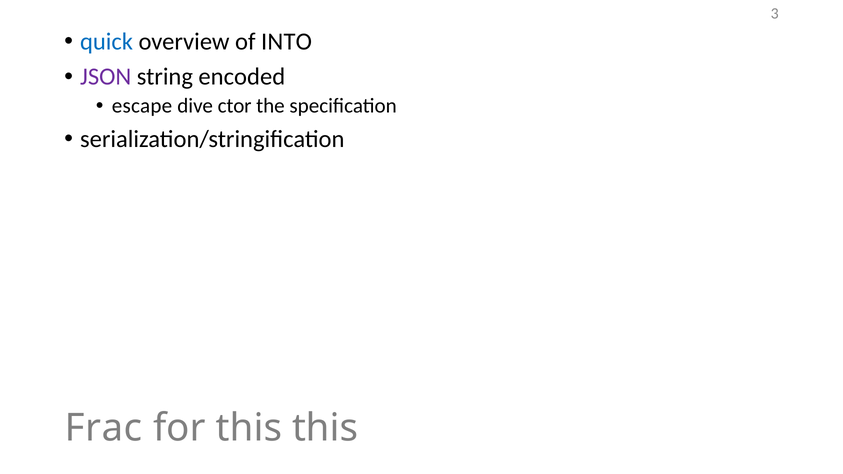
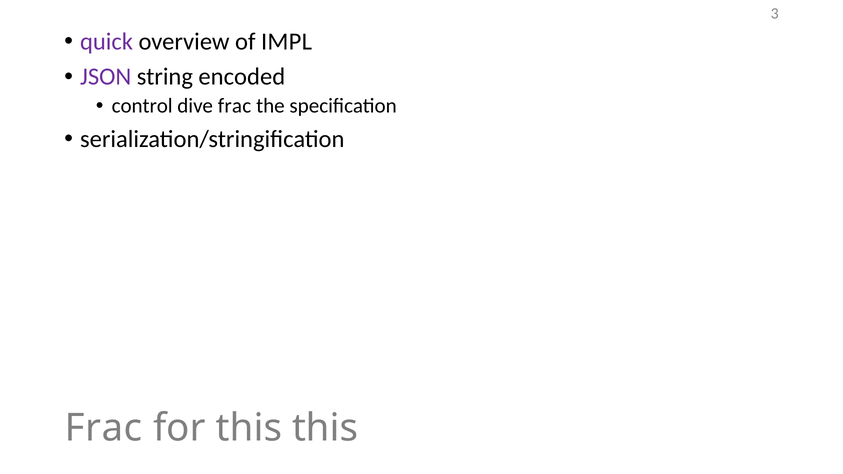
quick colour: blue -> purple (107, 42)
INTO: INTO -> IMPL (287, 42)
escape: escape -> control (142, 106)
dive ctor: ctor -> frac (234, 106)
